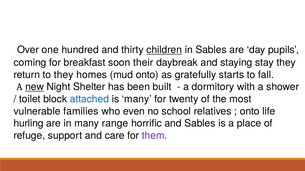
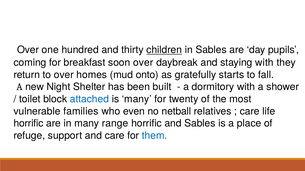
soon their: their -> over (143, 63)
staying stay: stay -> with (264, 63)
to they: they -> over (64, 75)
new underline: present -> none (35, 87)
school: school -> netball (176, 112)
onto: onto -> care (250, 112)
hurling: hurling -> horrific (29, 124)
them colour: purple -> blue (155, 136)
